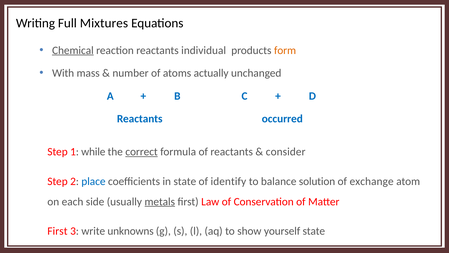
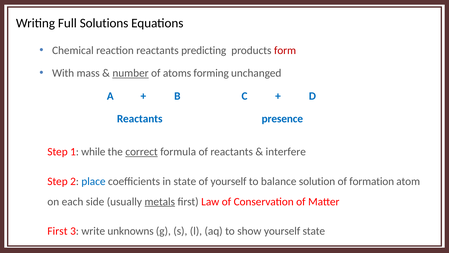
Mixtures: Mixtures -> Solutions (104, 23)
Chemical underline: present -> none (73, 50)
individual: individual -> predicting (204, 50)
form colour: orange -> red (285, 50)
number underline: none -> present (131, 73)
actually: actually -> forming (211, 73)
occurred: occurred -> presence (282, 119)
consider: consider -> interfere (286, 152)
of identify: identify -> yourself (229, 181)
exchange: exchange -> formation (372, 181)
